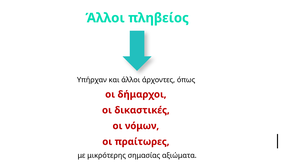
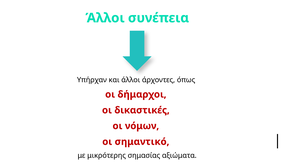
πληβείος: πληβείος -> συνέπεια (158, 18)
πραίτωρες: πραίτωρες -> σημαντικό (142, 142)
